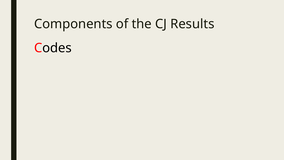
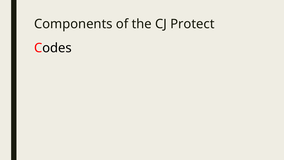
Results: Results -> Protect (192, 24)
